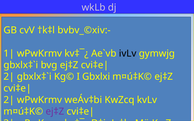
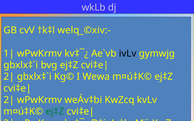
bvbv_©xiv:-: bvbv_©xiv:- -> welq_©xiv:- (84, 30)
Gbxlxi: Gbxlxi -> Wewa (96, 77)
ej‡Z colour: purple -> green (55, 112)
